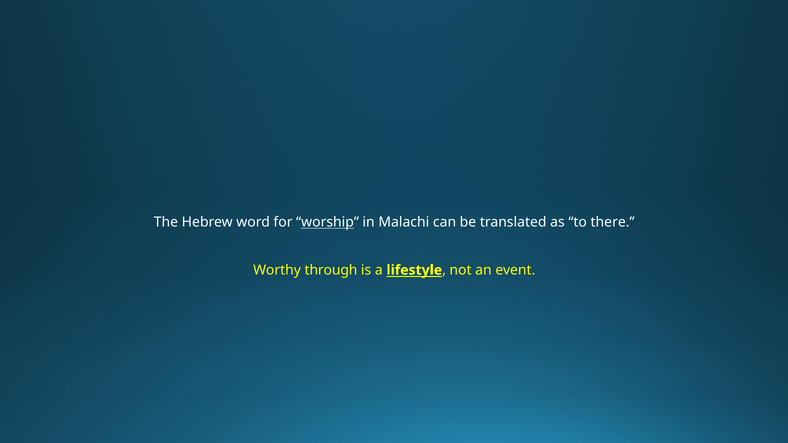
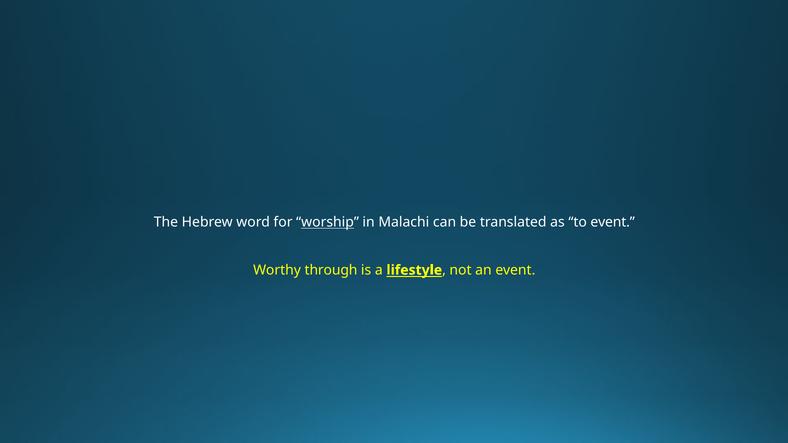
to there: there -> event (613, 222)
